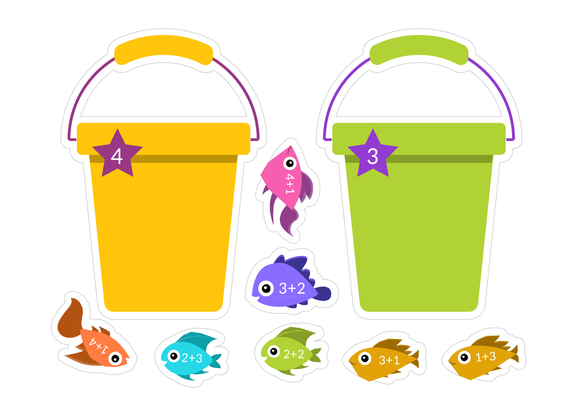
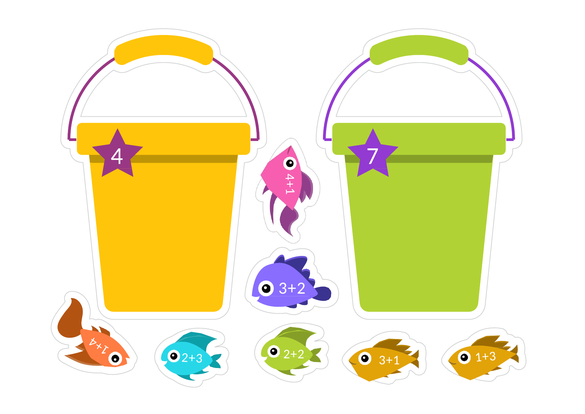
3: 3 -> 7 (373, 156)
